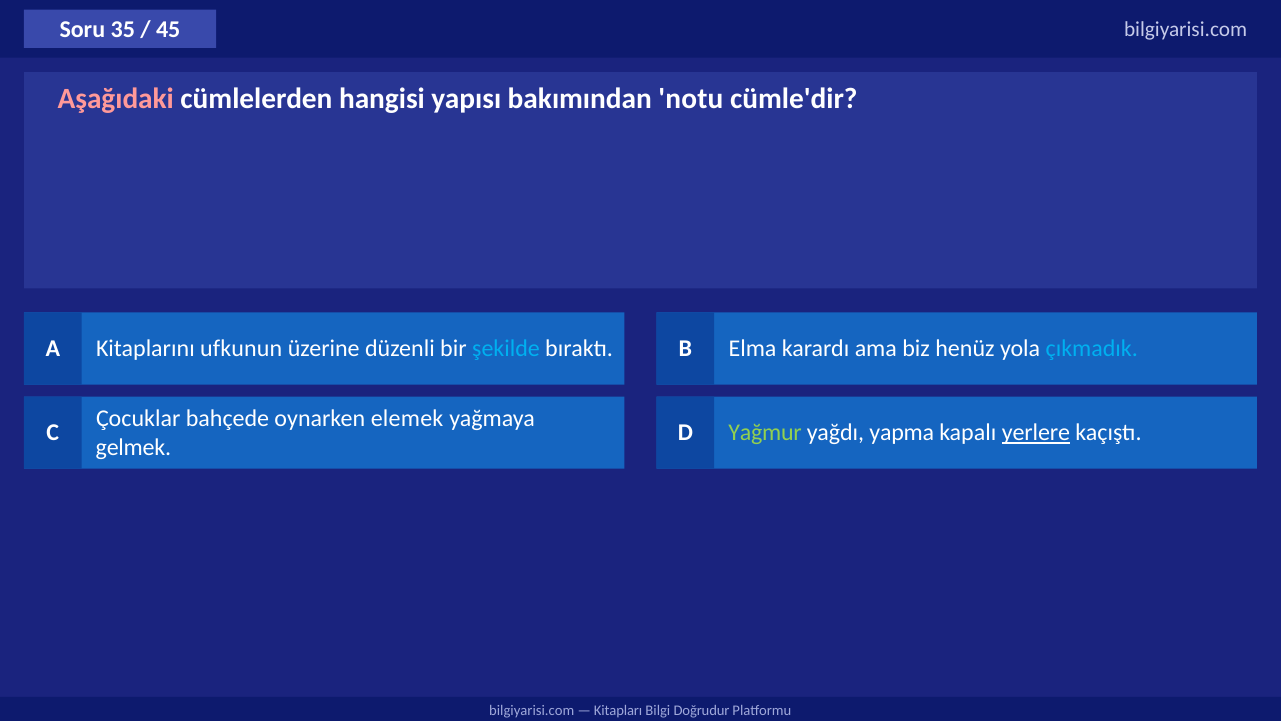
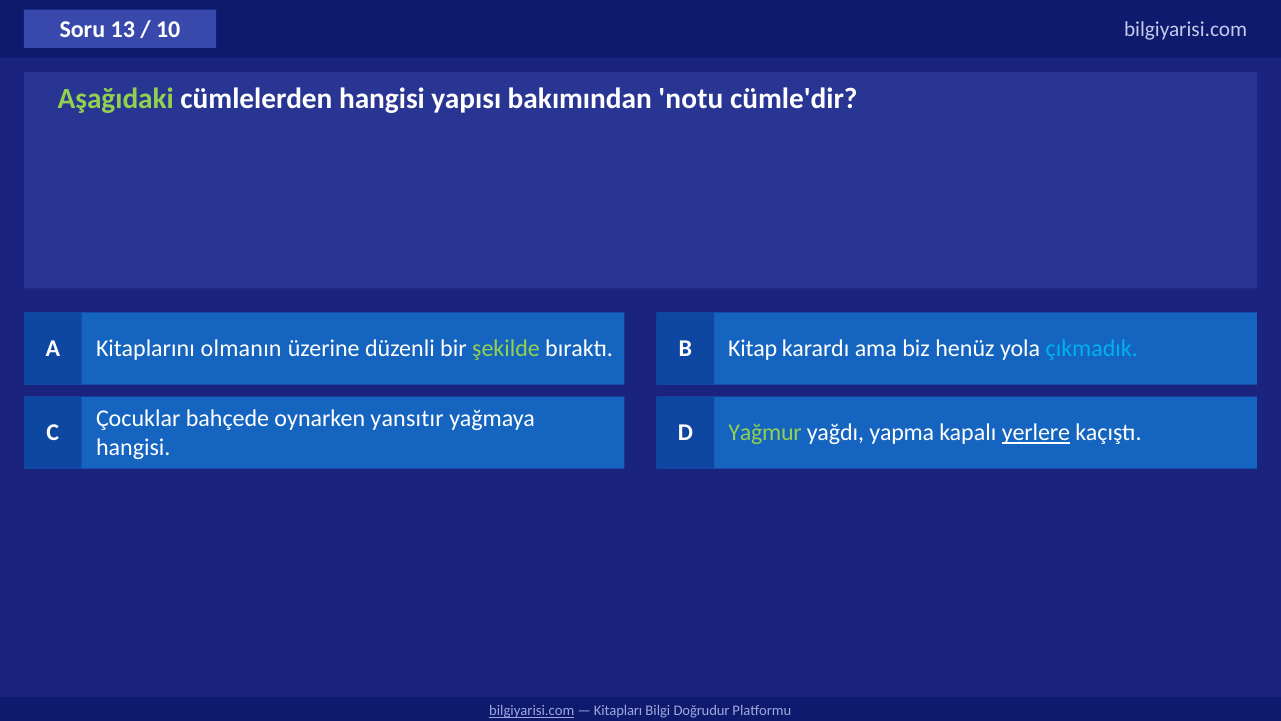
35: 35 -> 13 (123, 29)
45: 45 -> 10 (168, 29)
Aşağıdaki colour: pink -> light green (116, 99)
ufkunun: ufkunun -> olmanın (241, 349)
şekilde colour: light blue -> light green (506, 349)
Elma: Elma -> Kitap (753, 349)
elemek: elemek -> yansıtır (407, 418)
gelmek: gelmek -> hangisi (133, 447)
bilgiyarisi.com underline: none -> present (532, 711)
